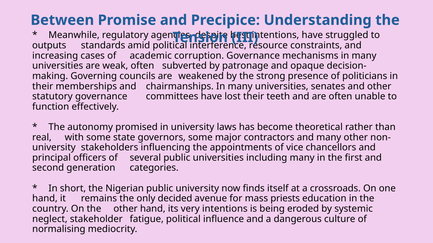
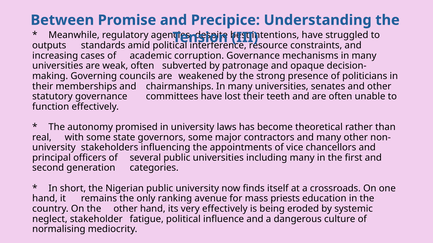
decided: decided -> ranking (175, 199)
very intentions: intentions -> effectively (225, 209)
